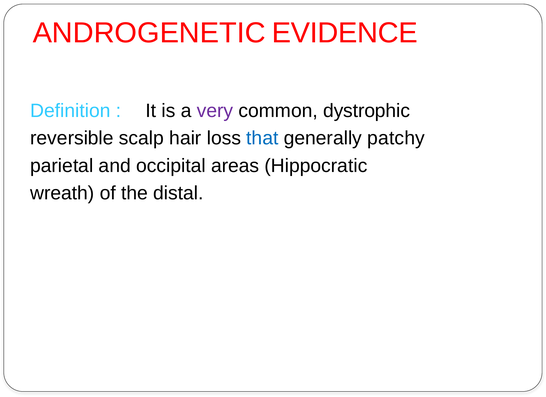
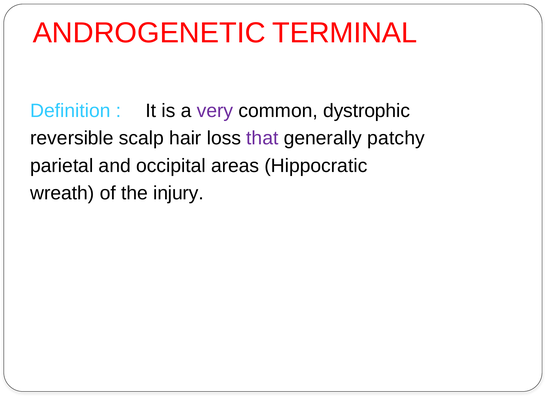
EVIDENCE: EVIDENCE -> TERMINAL (345, 33)
that colour: blue -> purple (262, 138)
distal: distal -> injury (178, 193)
